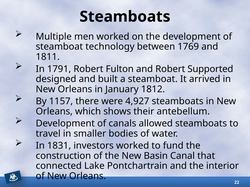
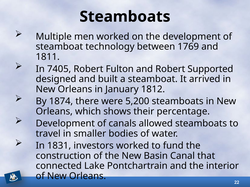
1791: 1791 -> 7405 (59, 69)
1157: 1157 -> 1874 (61, 102)
4,927: 4,927 -> 5,200 (137, 102)
antebellum: antebellum -> percentage (183, 112)
